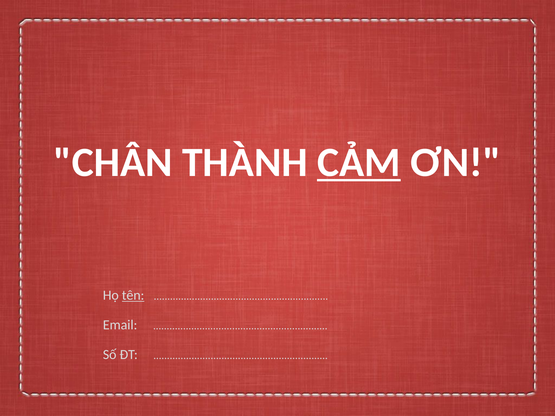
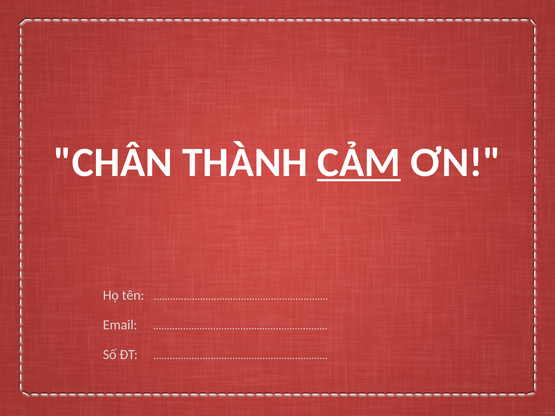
tên underline: present -> none (133, 295)
